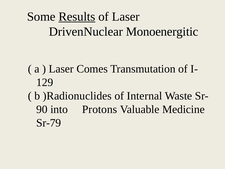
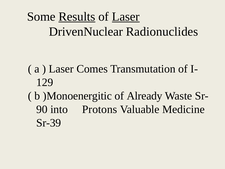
Laser underline: none -> present (126, 17)
Monoenergitic: Monoenergitic -> Radionuclides (162, 32)
)Radionuclides: )Radionuclides -> )Monoenergitic (77, 96)
Internal: Internal -> Already (145, 96)
Sr-79: Sr-79 -> Sr-39 (49, 123)
